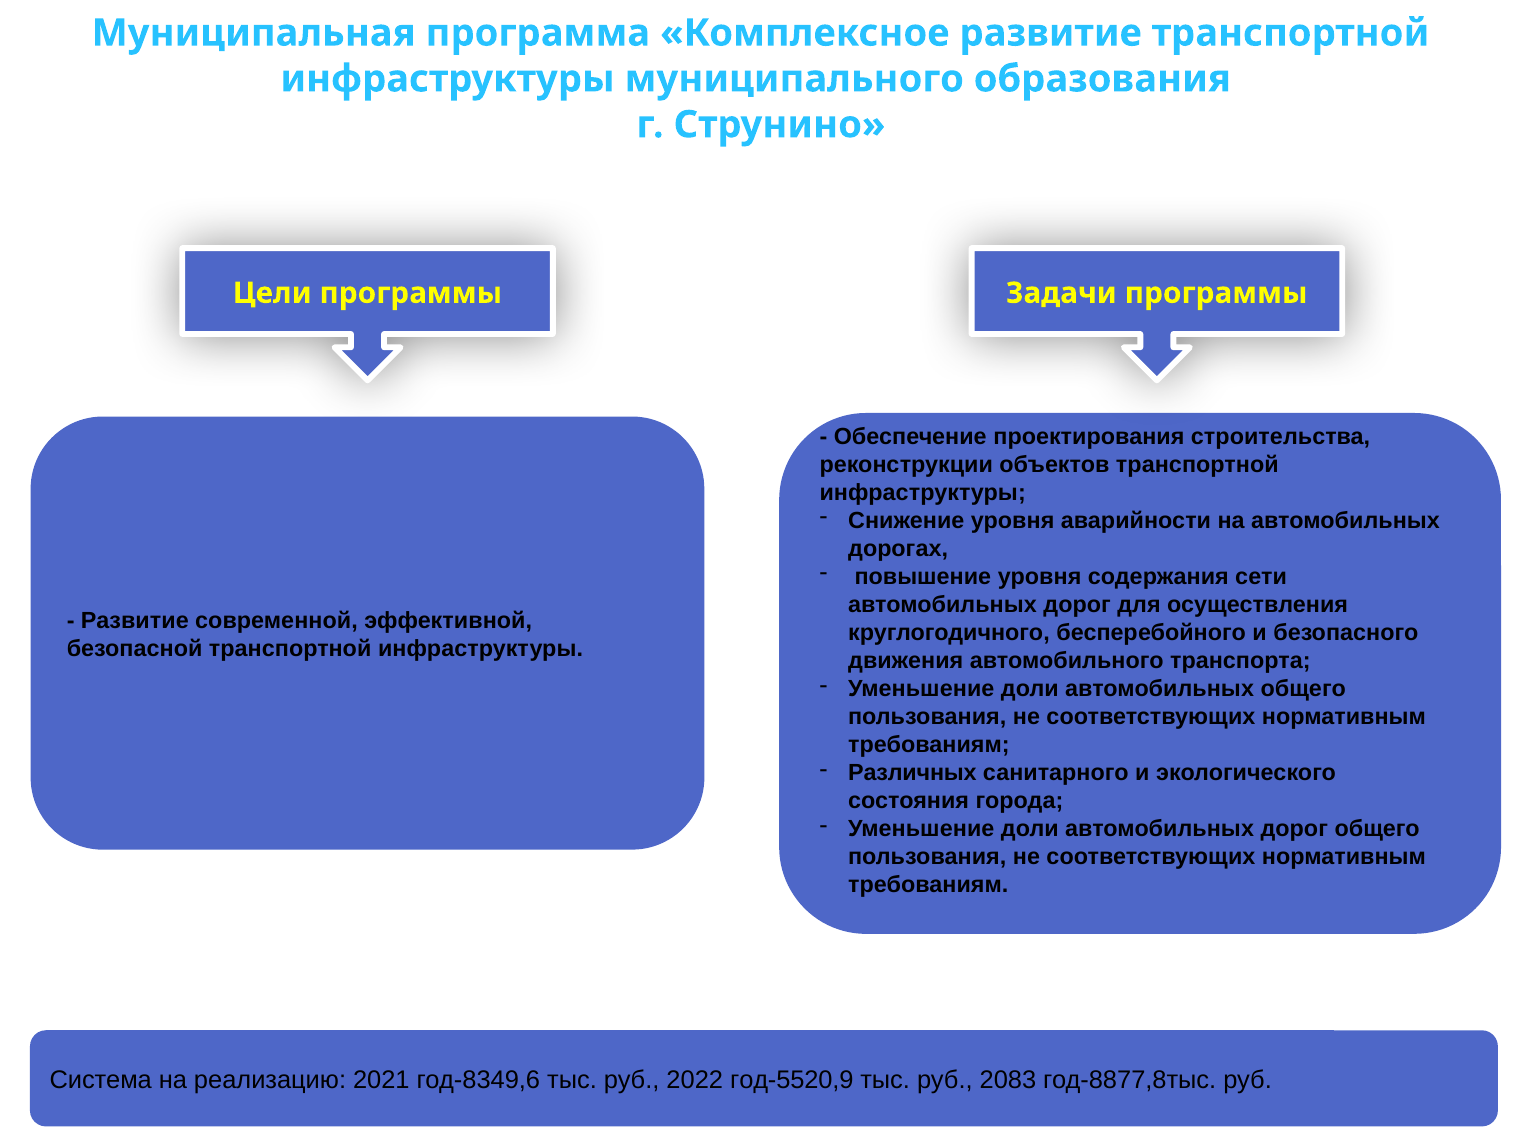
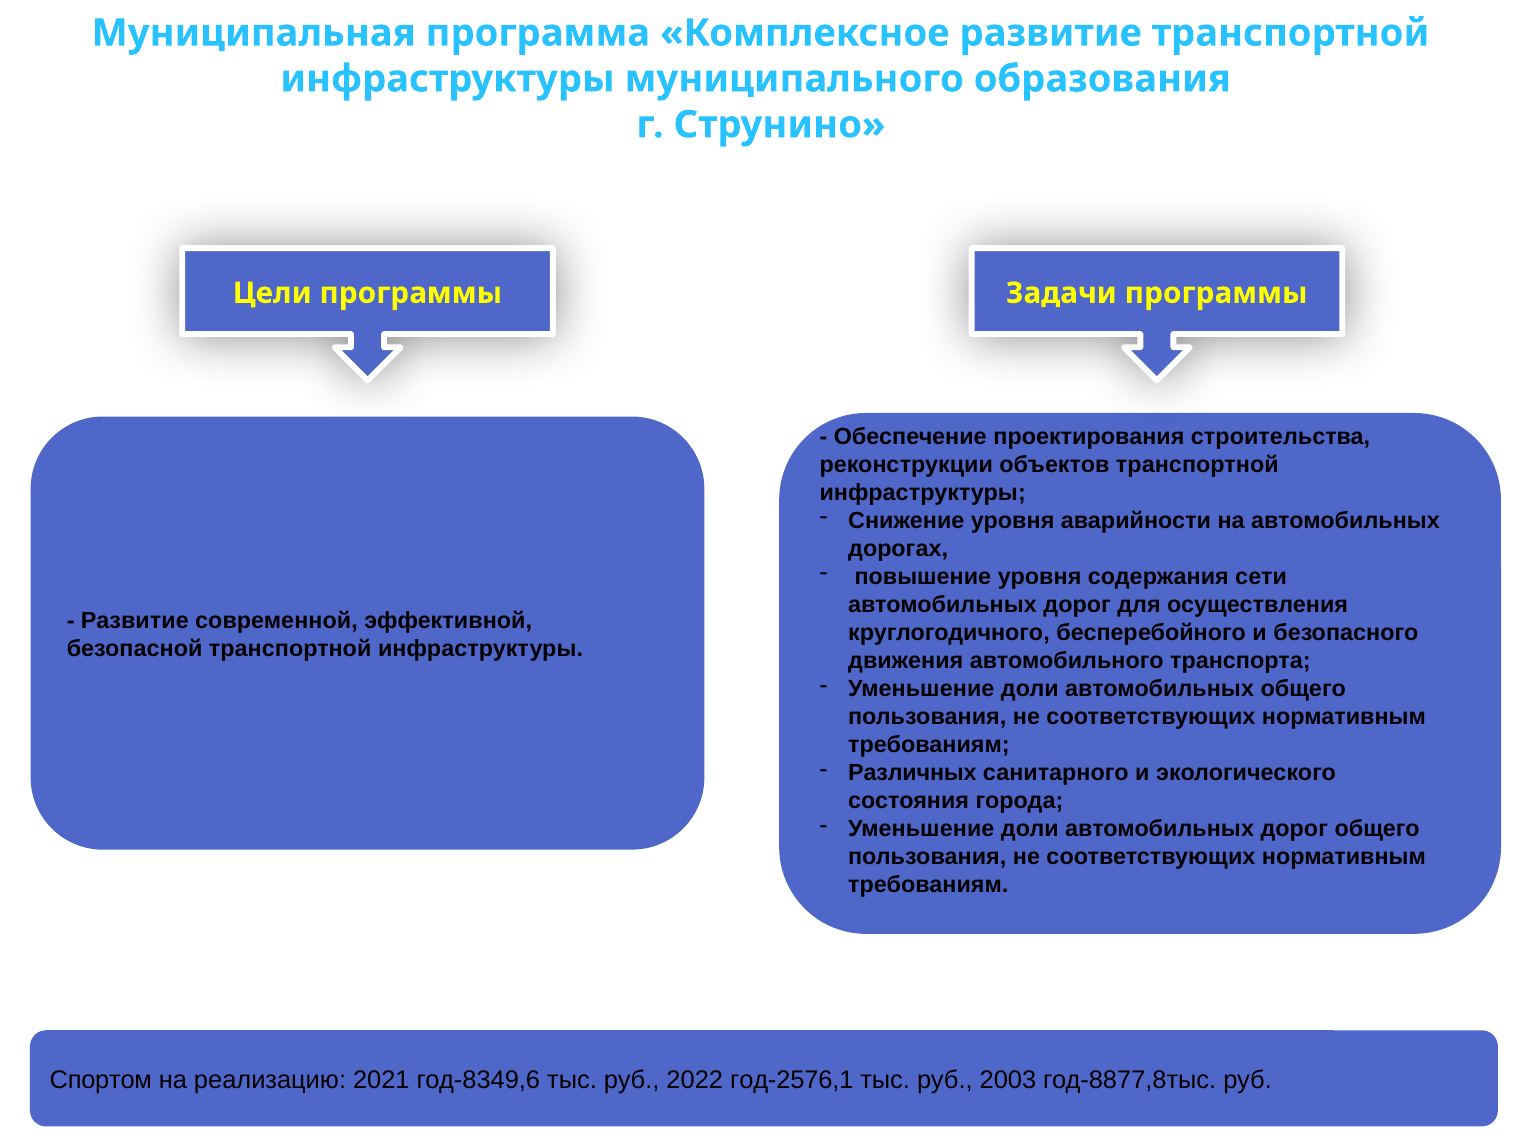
Система: Система -> Спортом (101, 1080)
год-5520,9: год-5520,9 -> год-2576,1 (792, 1080)
2083: 2083 -> 2003 (1008, 1080)
